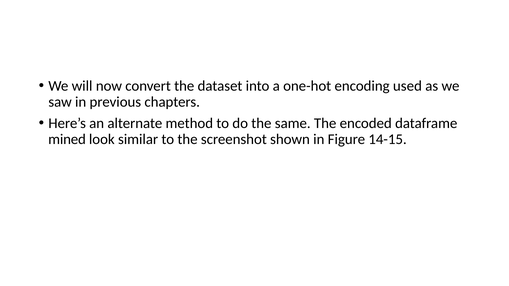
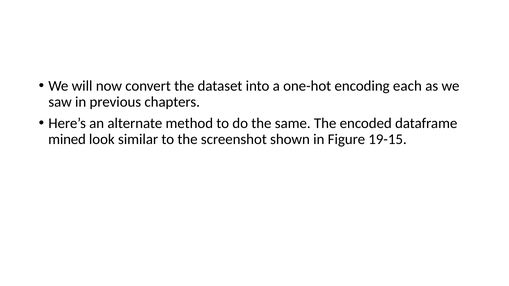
used: used -> each (407, 86)
14-15: 14-15 -> 19-15 (388, 139)
